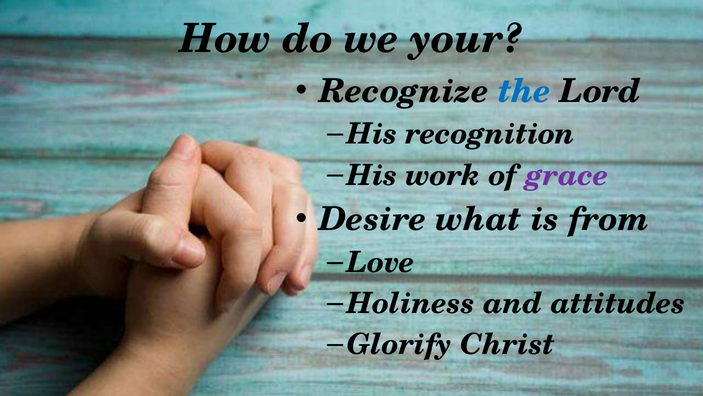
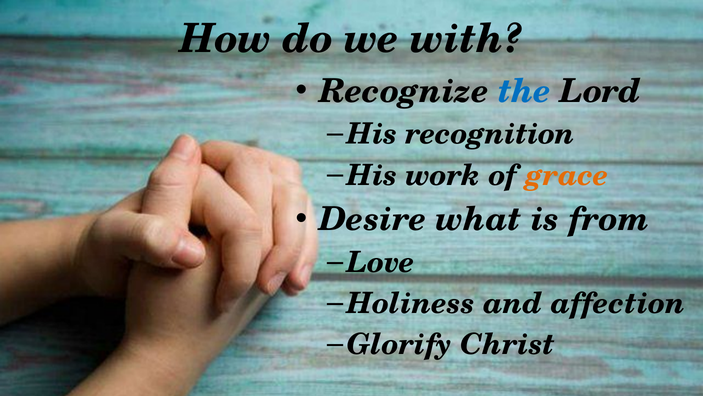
your: your -> with (467, 39)
grace colour: purple -> orange (567, 175)
attitudes: attitudes -> affection (618, 303)
